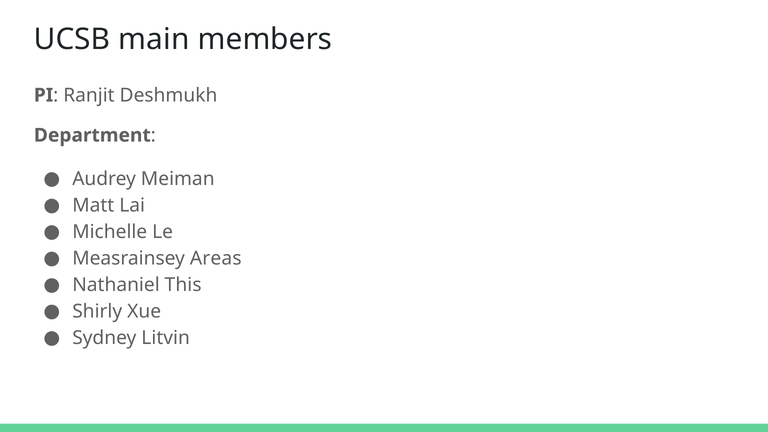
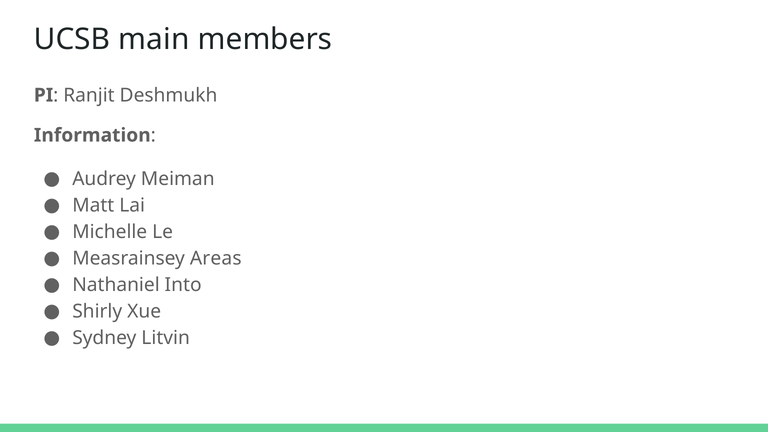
Department: Department -> Information (92, 135)
This: This -> Into (183, 285)
